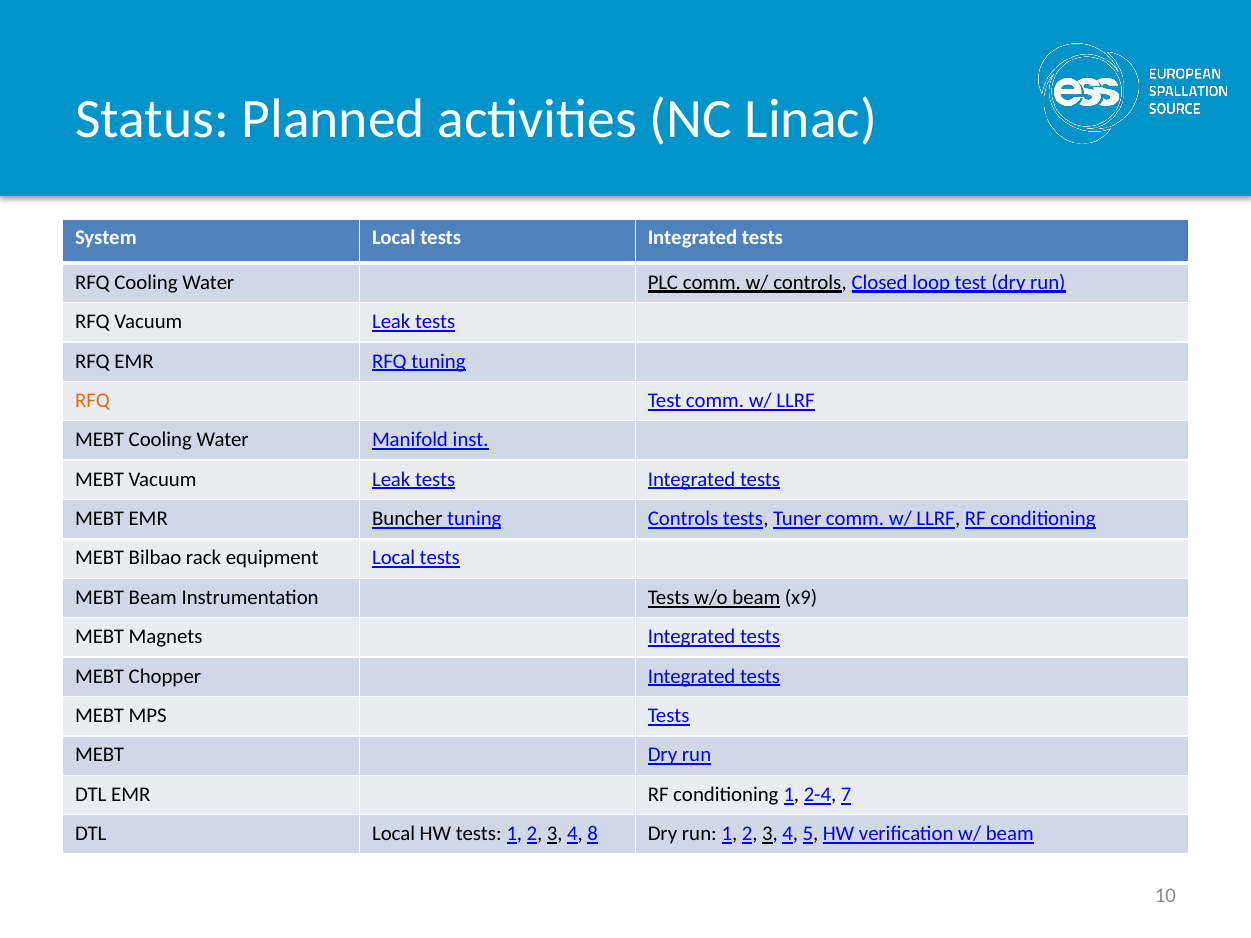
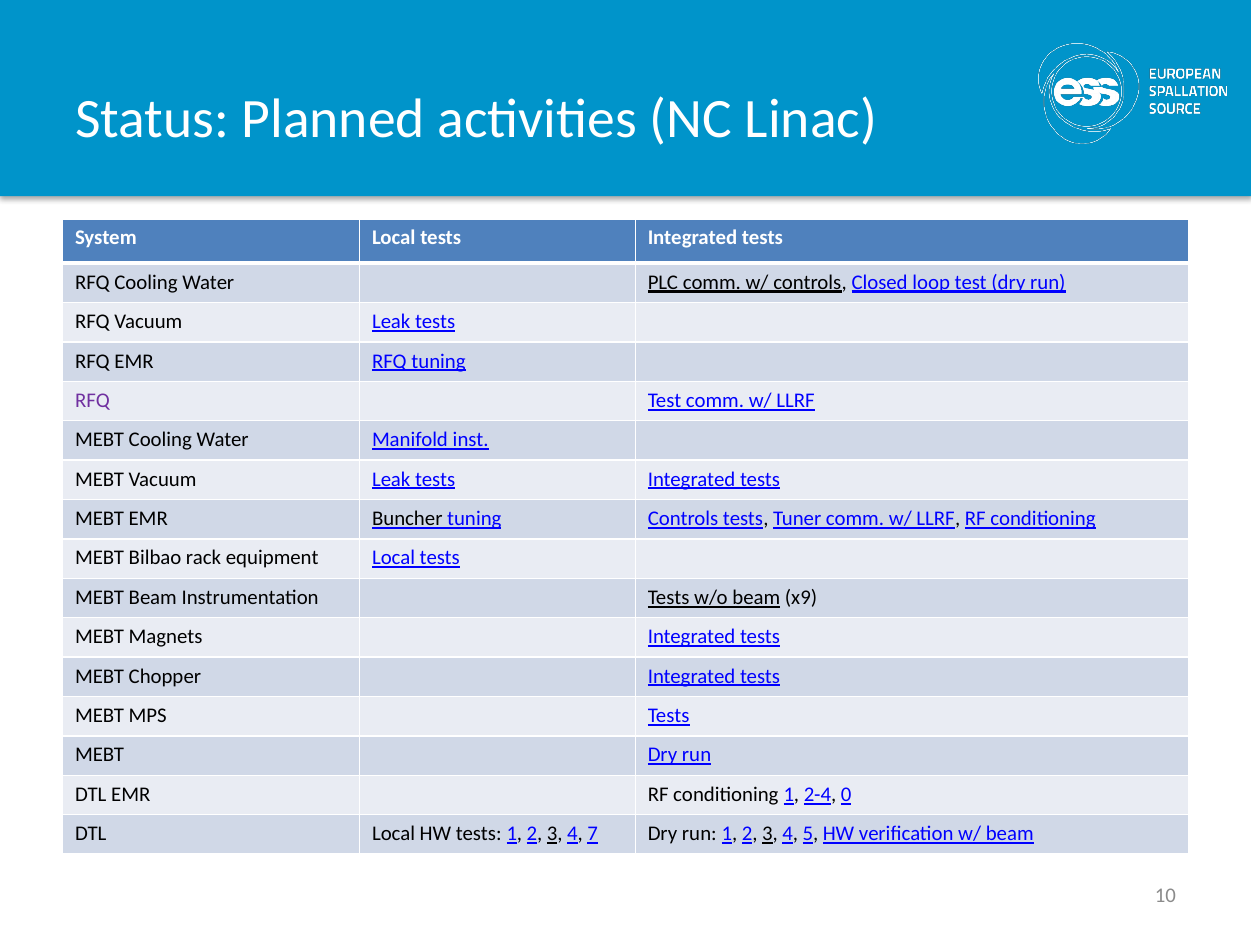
RFQ colour: orange -> purple (92, 401)
7: 7 -> 0 (846, 795)
8: 8 -> 7 (593, 834)
